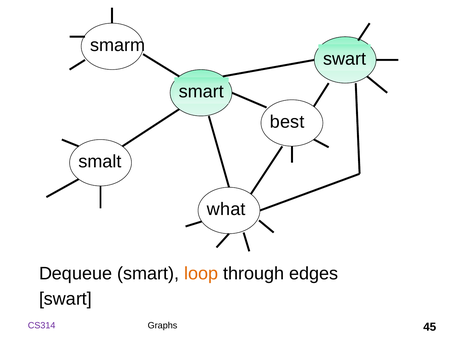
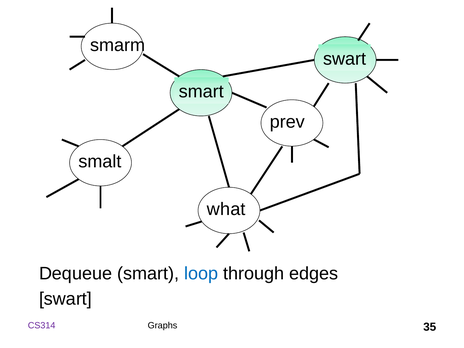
best: best -> prev (287, 122)
loop colour: orange -> blue (201, 273)
45: 45 -> 35 (430, 327)
